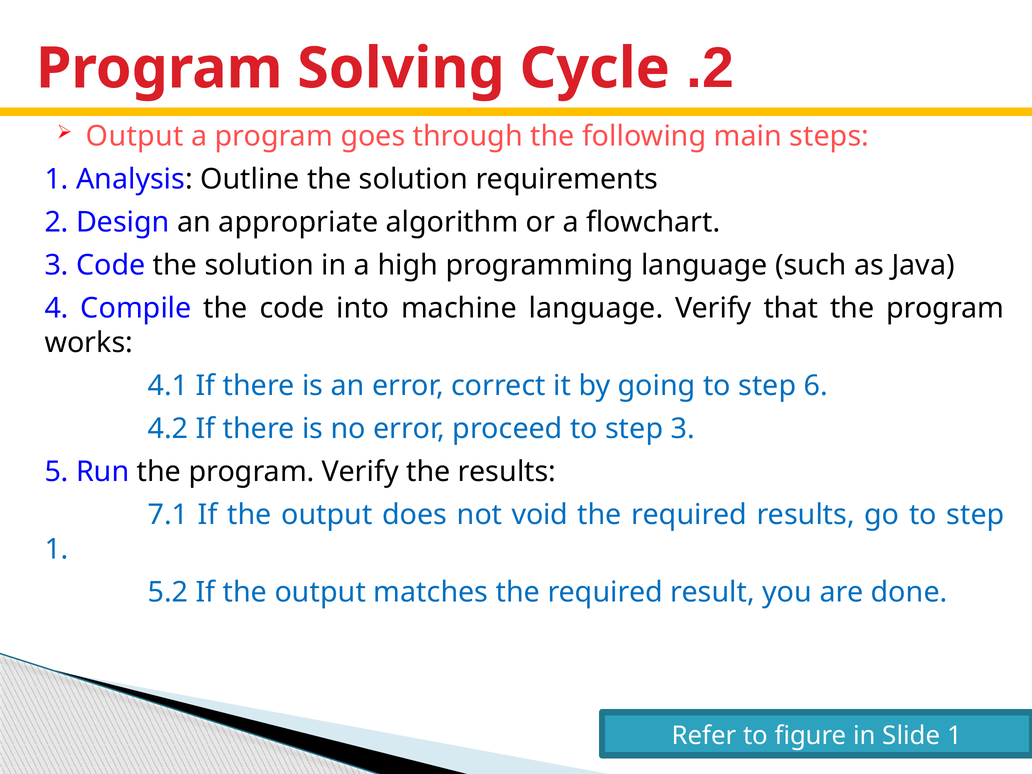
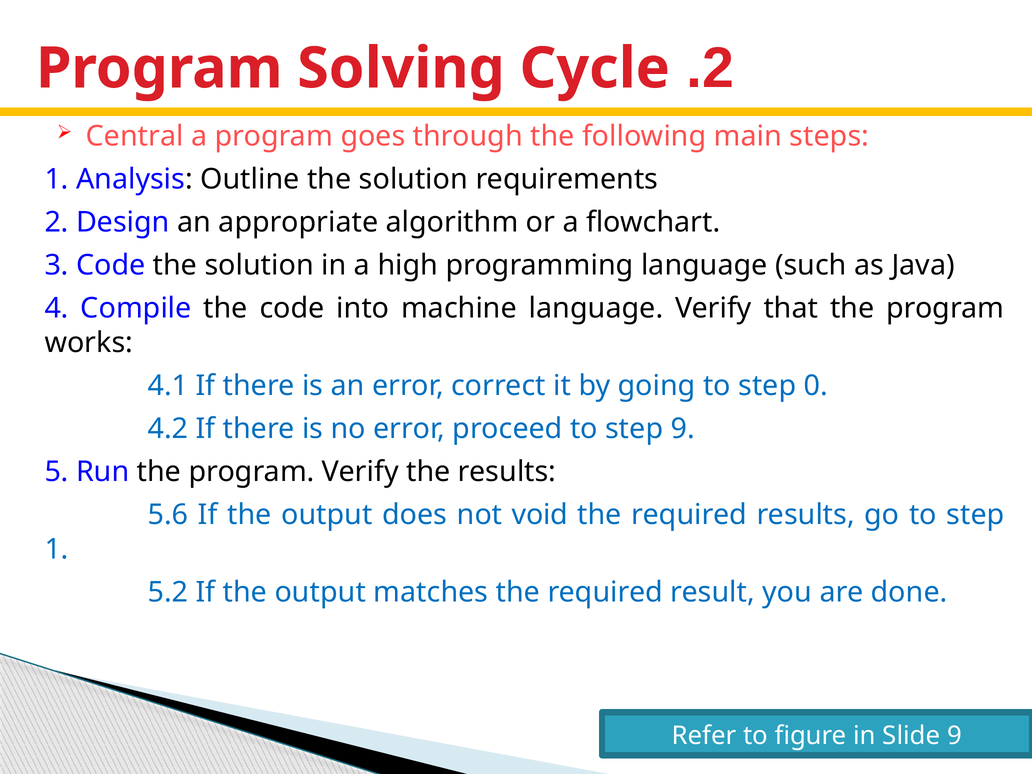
Output: Output -> Central (135, 136)
6: 6 -> 0 (816, 386)
step 3: 3 -> 9 (683, 429)
7.1: 7.1 -> 5.6 (168, 515)
Slide 1: 1 -> 9 (954, 736)
